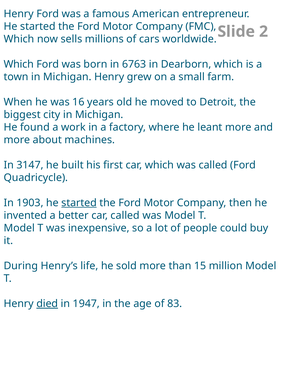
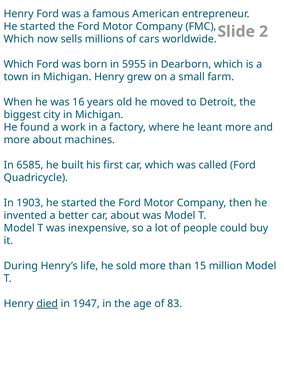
6763: 6763 -> 5955 (134, 64)
3147: 3147 -> 6585 (30, 165)
started underline: present -> none (79, 203)
car called: called -> about (125, 216)
